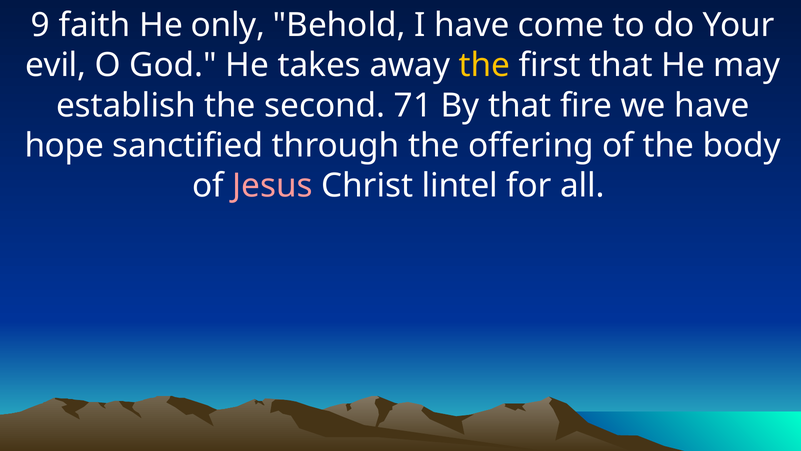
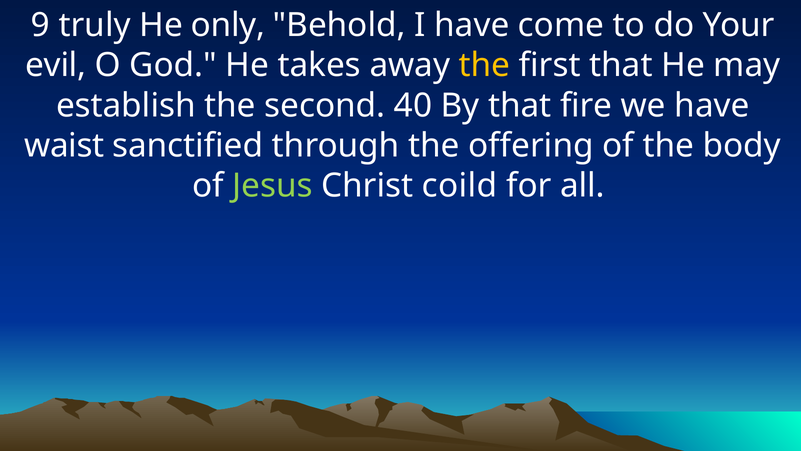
faith: faith -> truly (95, 25)
71: 71 -> 40 (413, 105)
hope: hope -> waist (64, 145)
Jesus colour: pink -> light green (272, 185)
lintel: lintel -> coild (460, 185)
